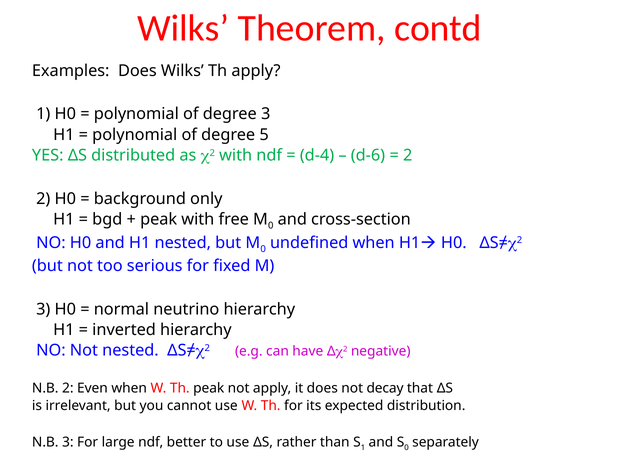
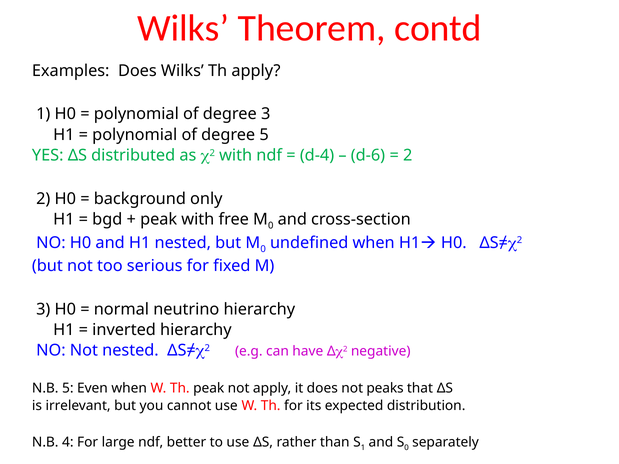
N.B 2: 2 -> 5 (68, 388)
decay: decay -> peaks (385, 388)
N.B 3: 3 -> 4 (68, 442)
